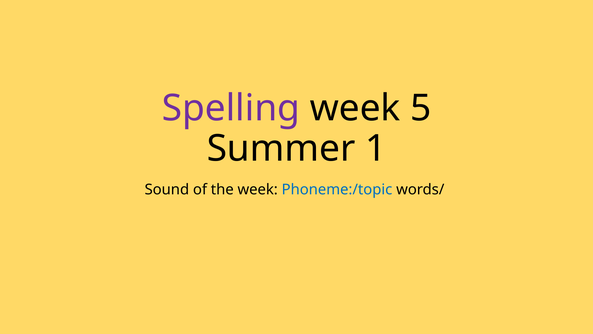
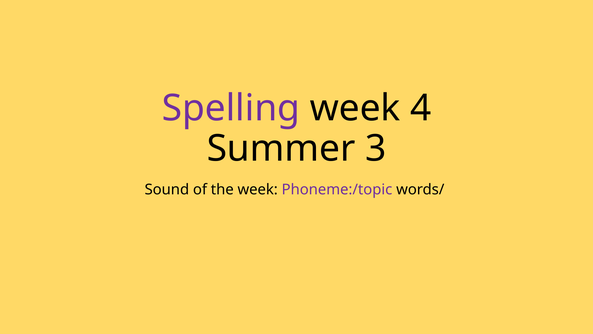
5: 5 -> 4 (421, 108)
1: 1 -> 3 (376, 148)
Phoneme:/topic colour: blue -> purple (337, 189)
